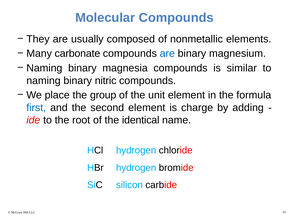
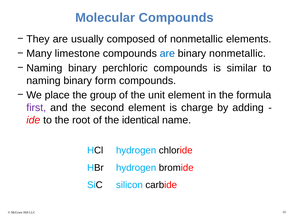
carbonate: carbonate -> limestone (77, 54)
binary magnesium: magnesium -> nonmetallic (237, 54)
magnesia: magnesia -> perchloric (125, 68)
nitric: nitric -> form (105, 81)
first colour: blue -> purple (36, 108)
